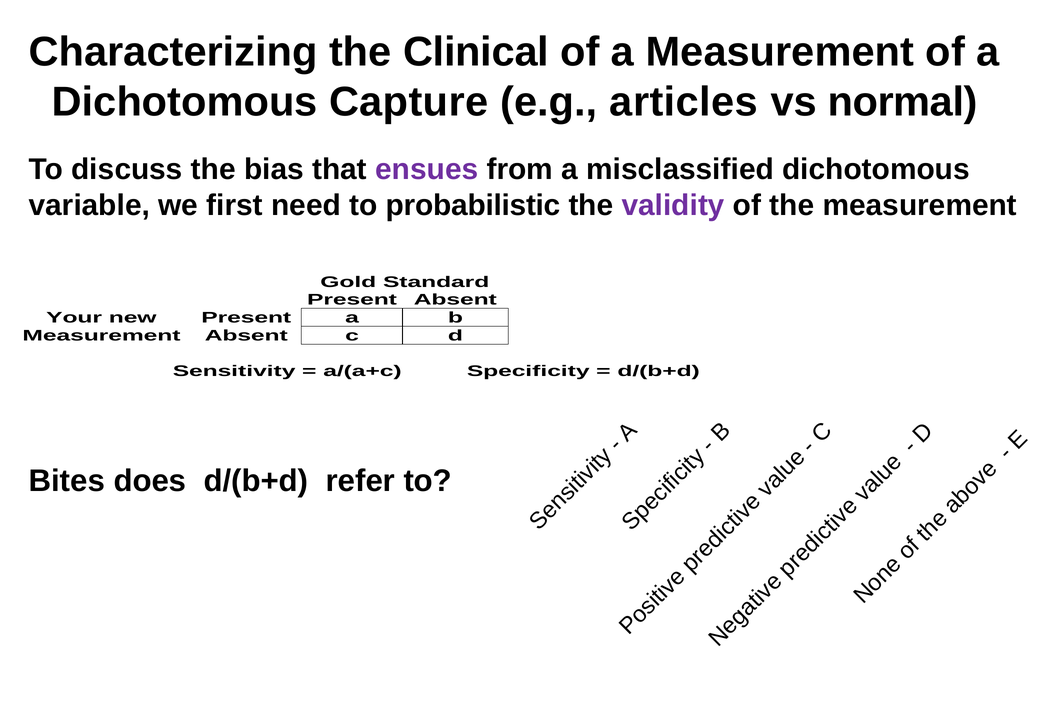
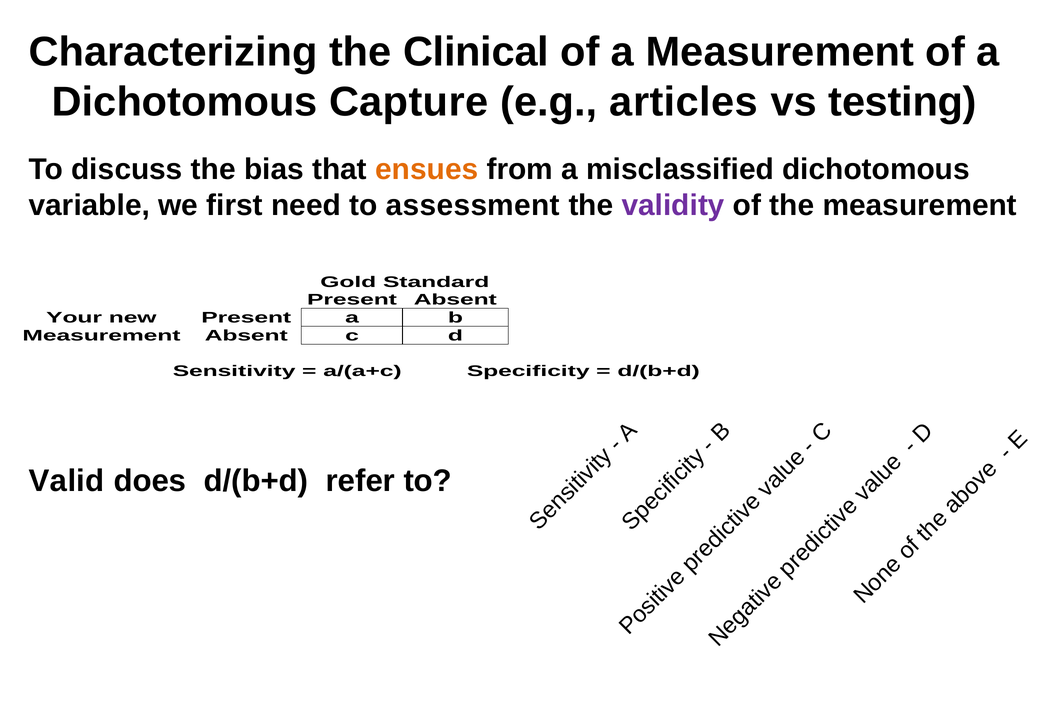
normal: normal -> testing (903, 102)
ensues colour: purple -> orange (427, 169)
probabilistic: probabilistic -> assessment (473, 205)
Bites: Bites -> Valid (67, 481)
